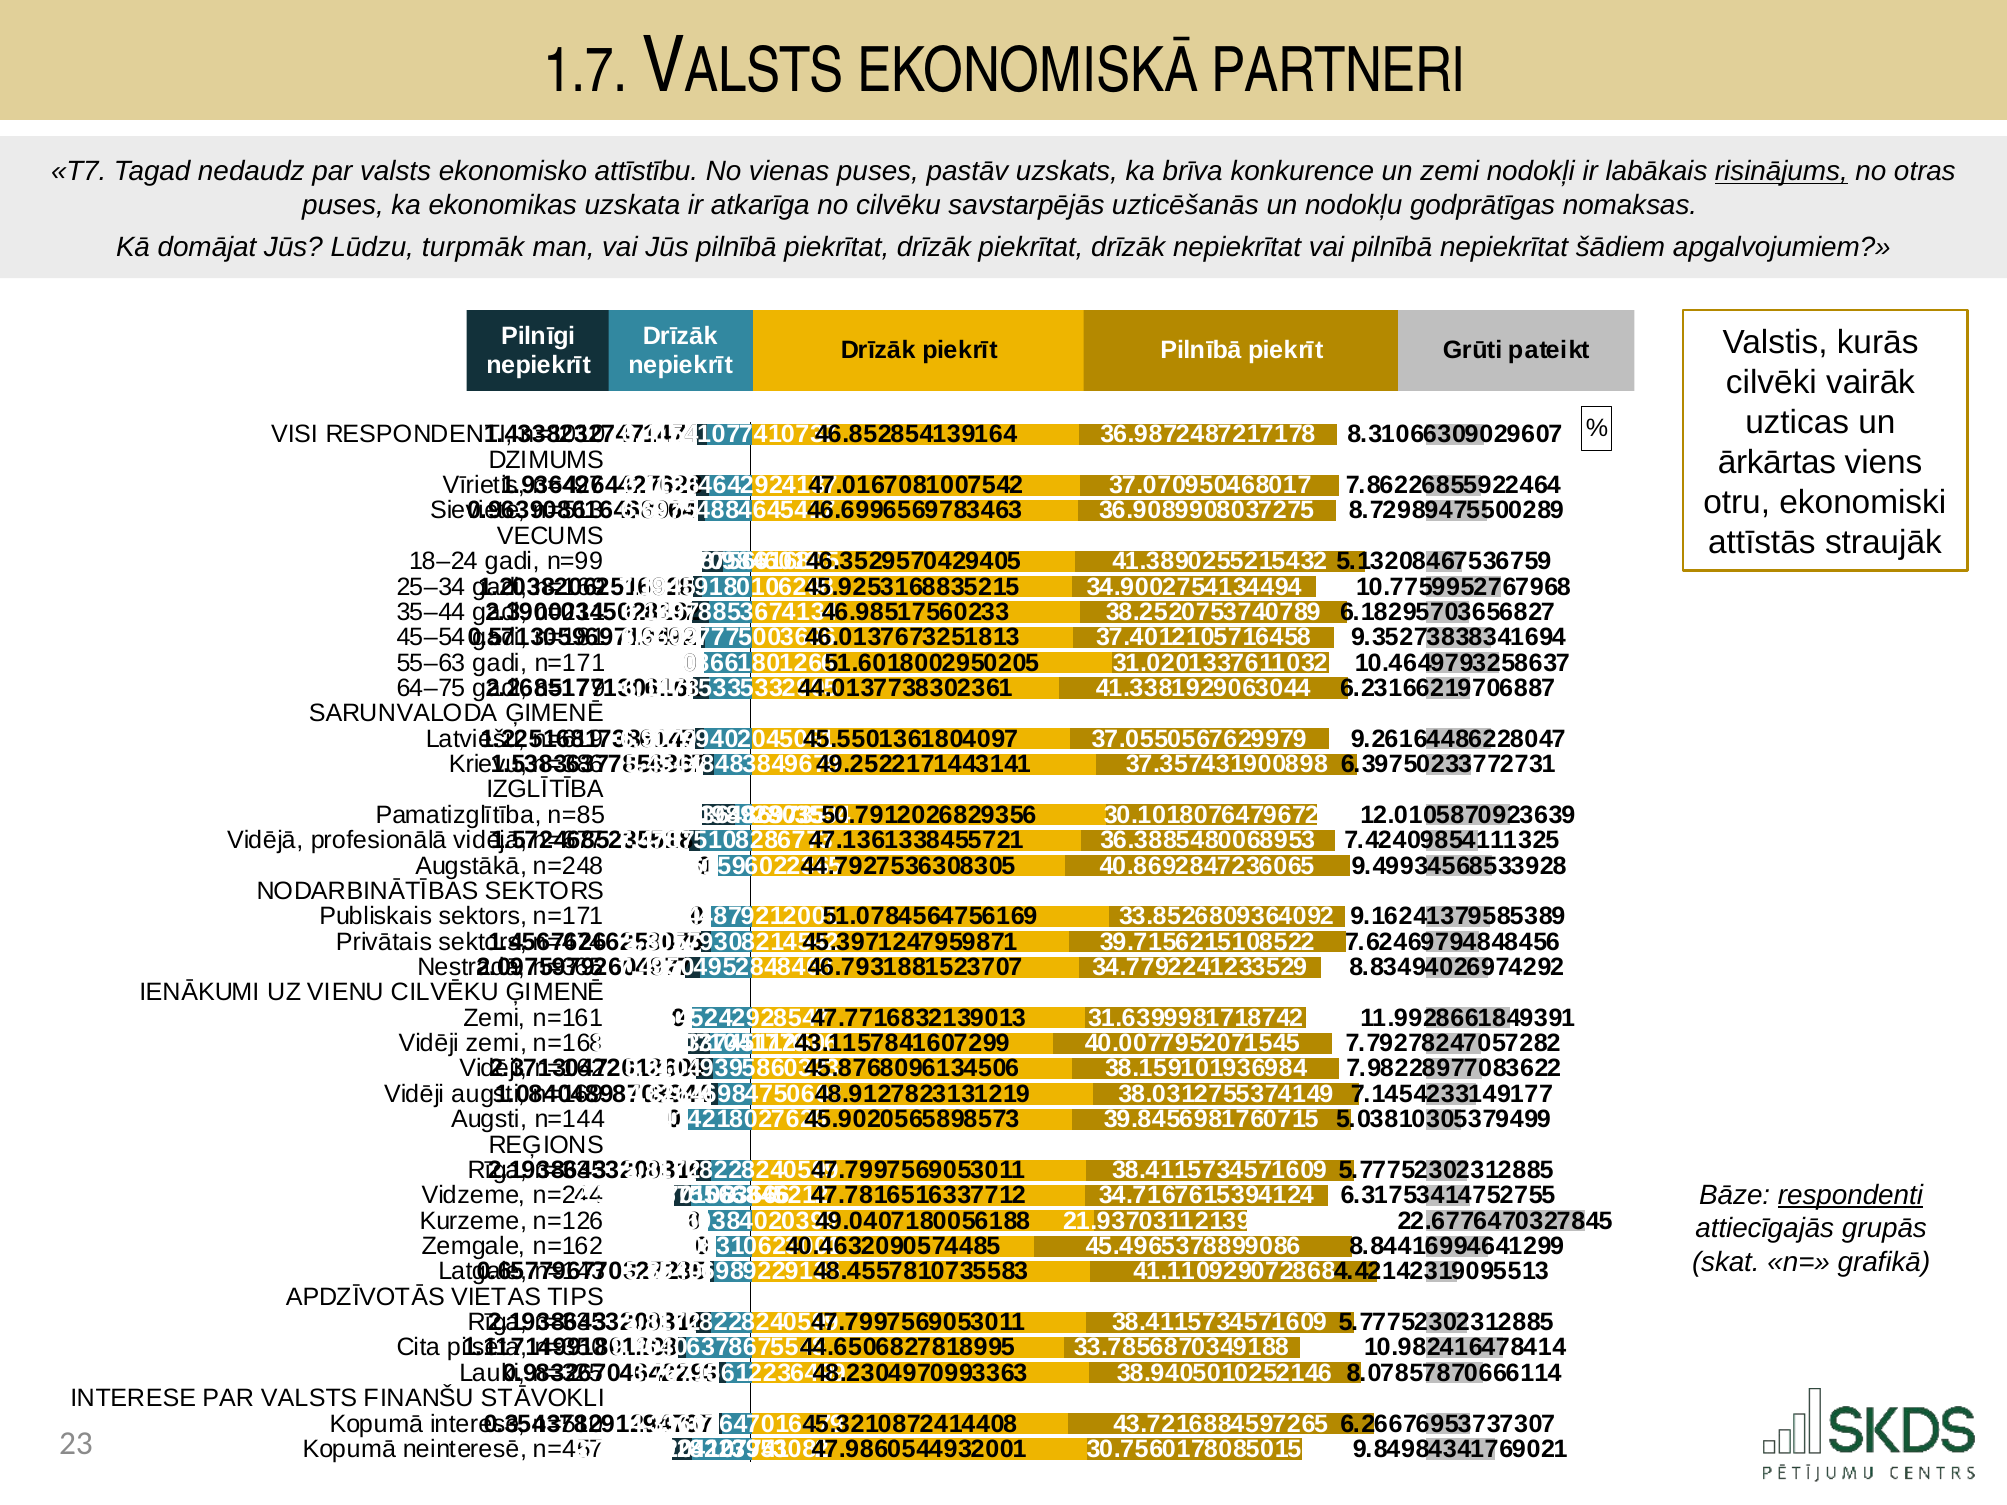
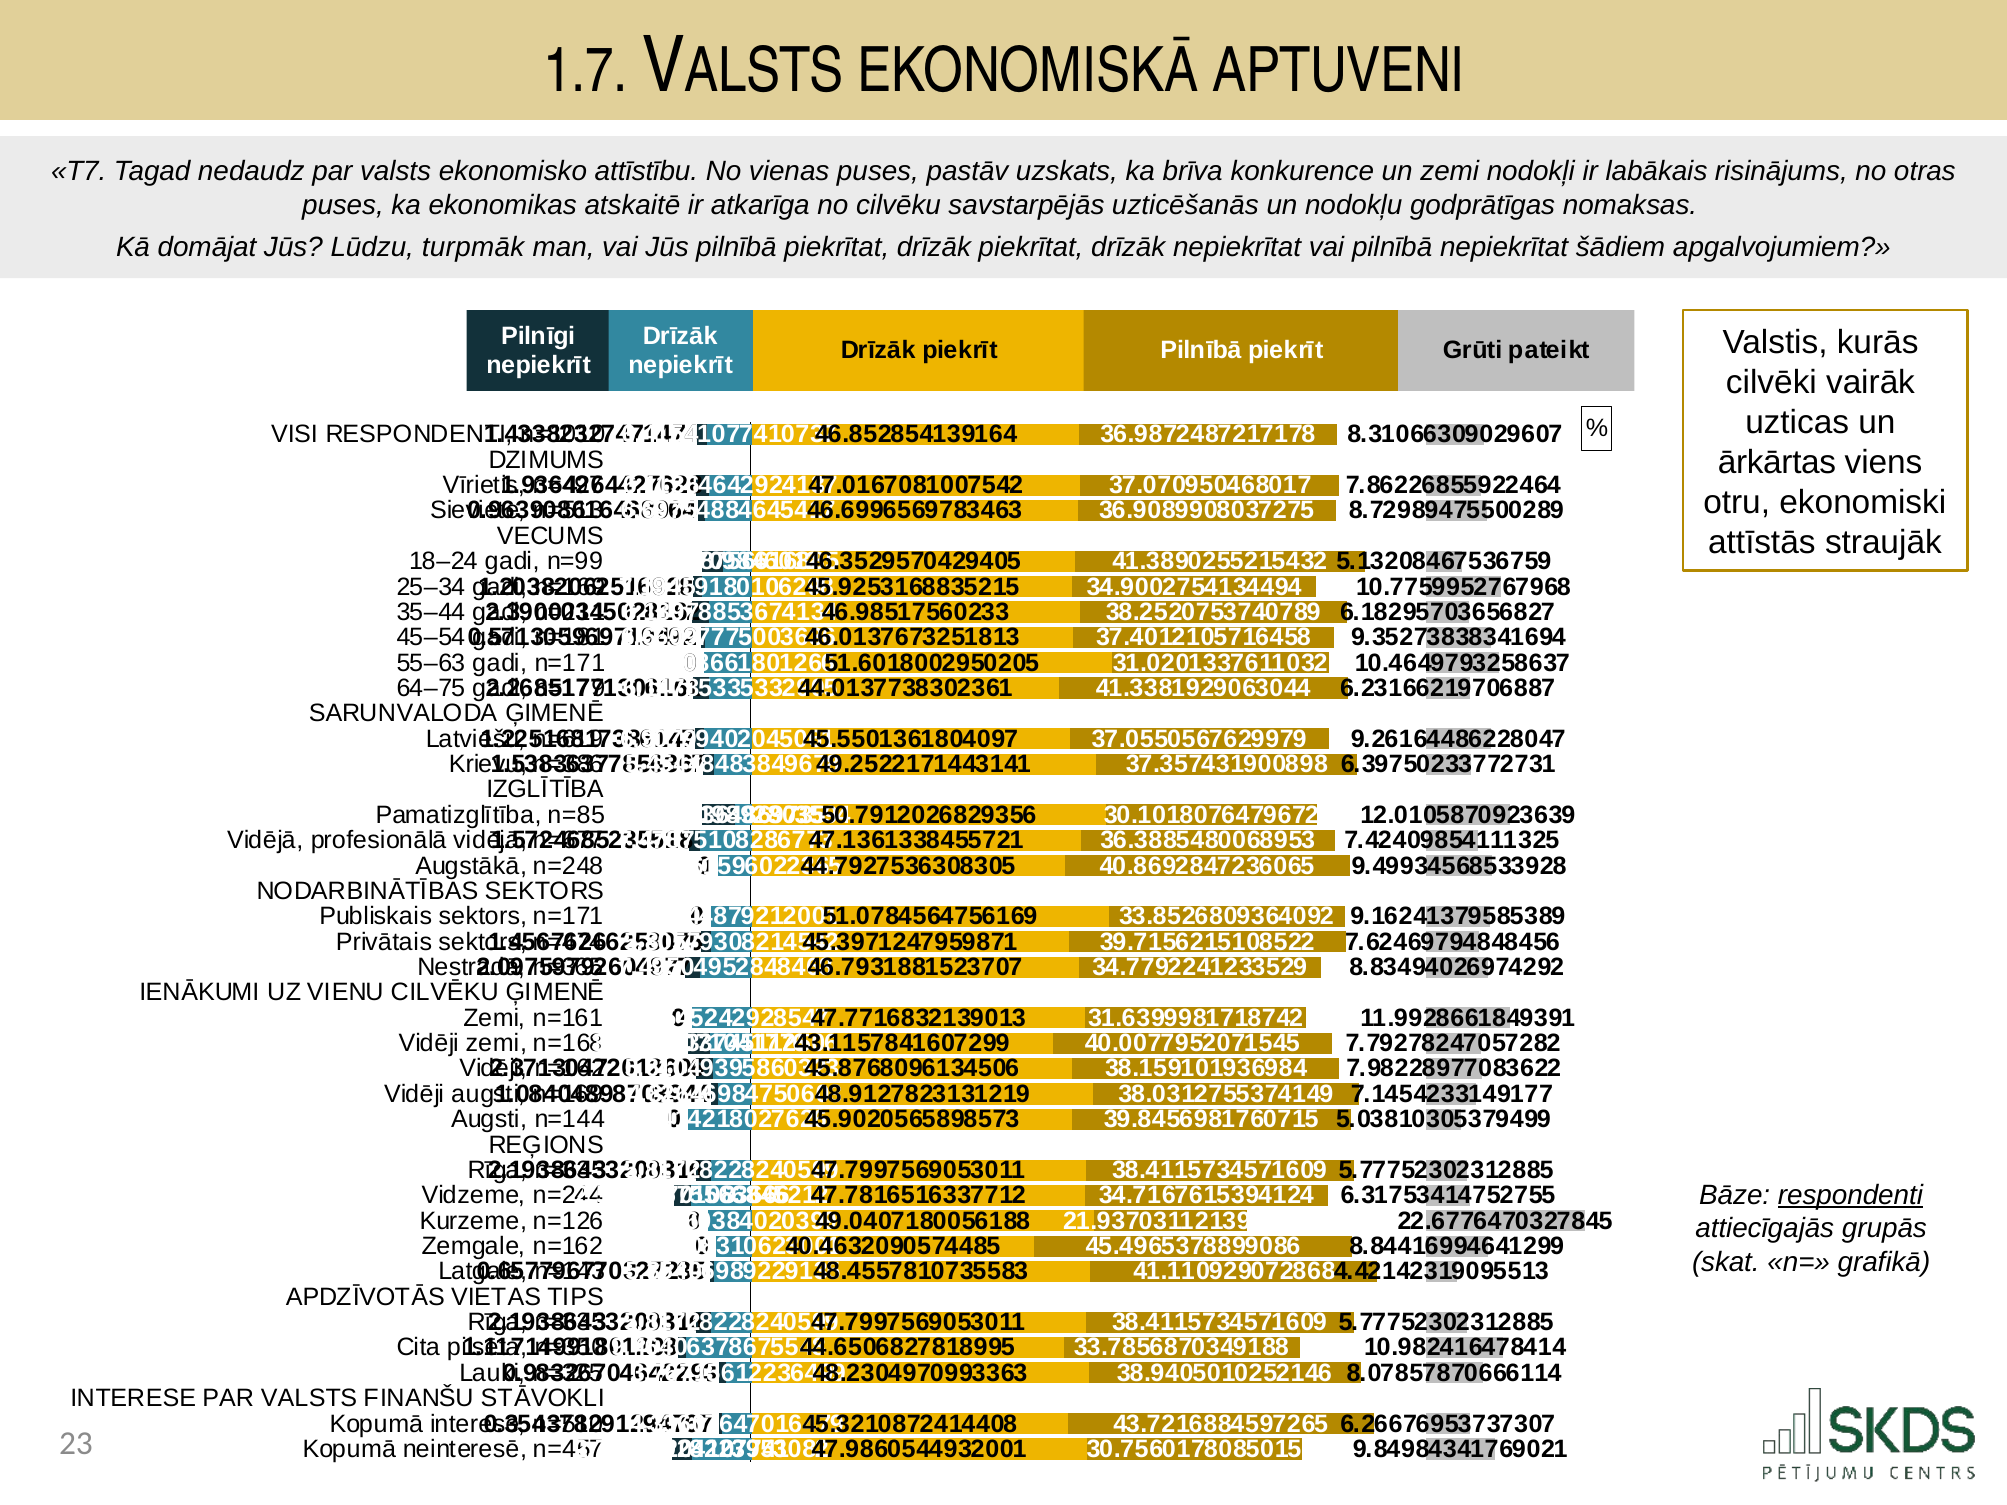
PARTNERI: PARTNERI -> APTUVENI (1339, 71)
risinājums underline: present -> none (1781, 172)
uzskata: uzskata -> atskaitē (632, 205)
